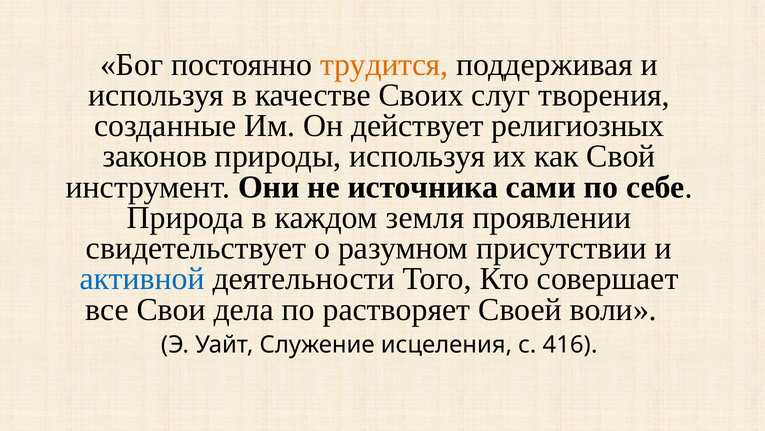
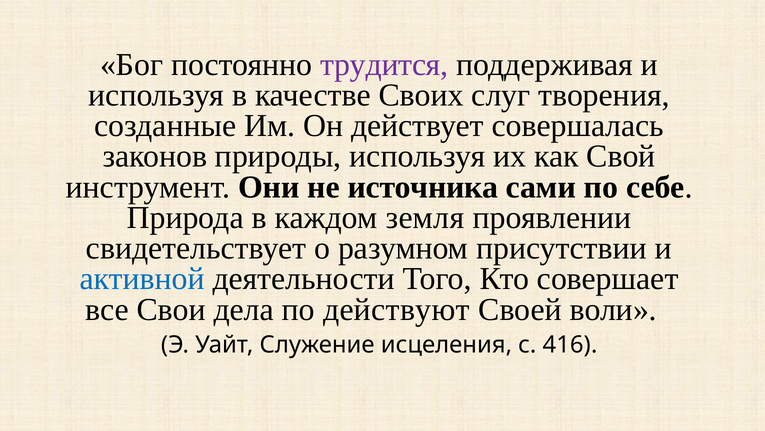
трудится colour: orange -> purple (384, 64)
религиозных: религиозных -> совершалась (578, 126)
растворяет: растворяет -> действуют (396, 309)
